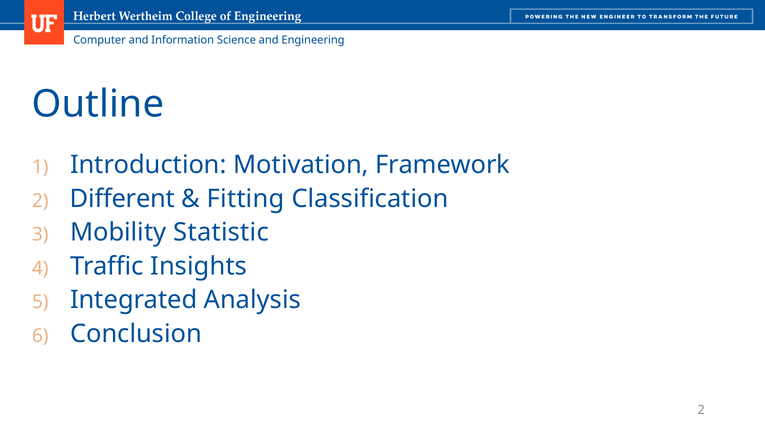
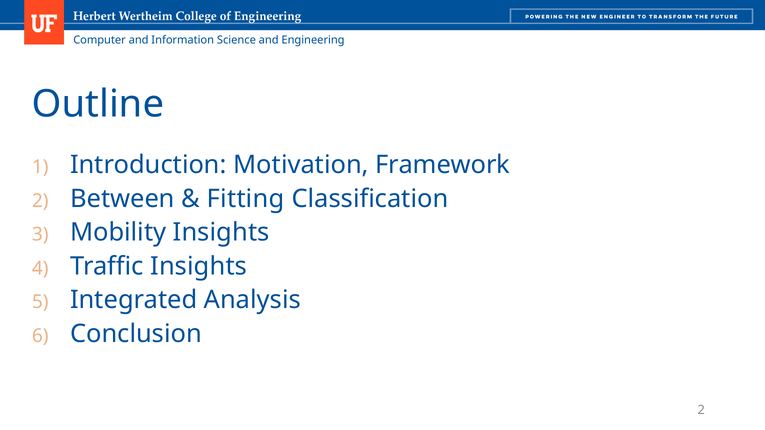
Different: Different -> Between (122, 199)
Mobility Statistic: Statistic -> Insights (221, 233)
